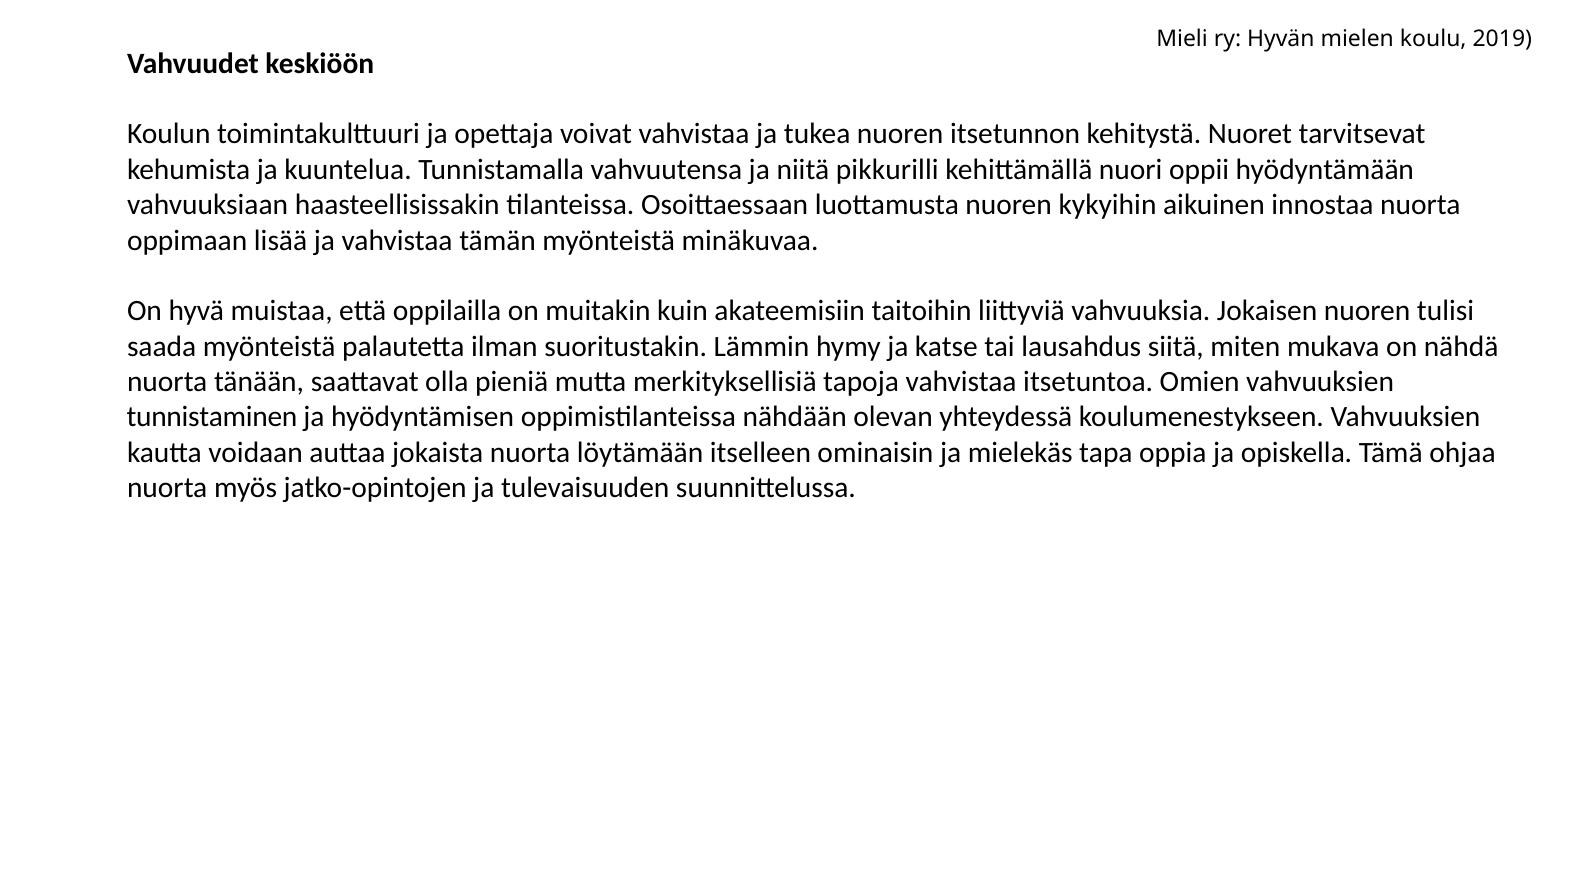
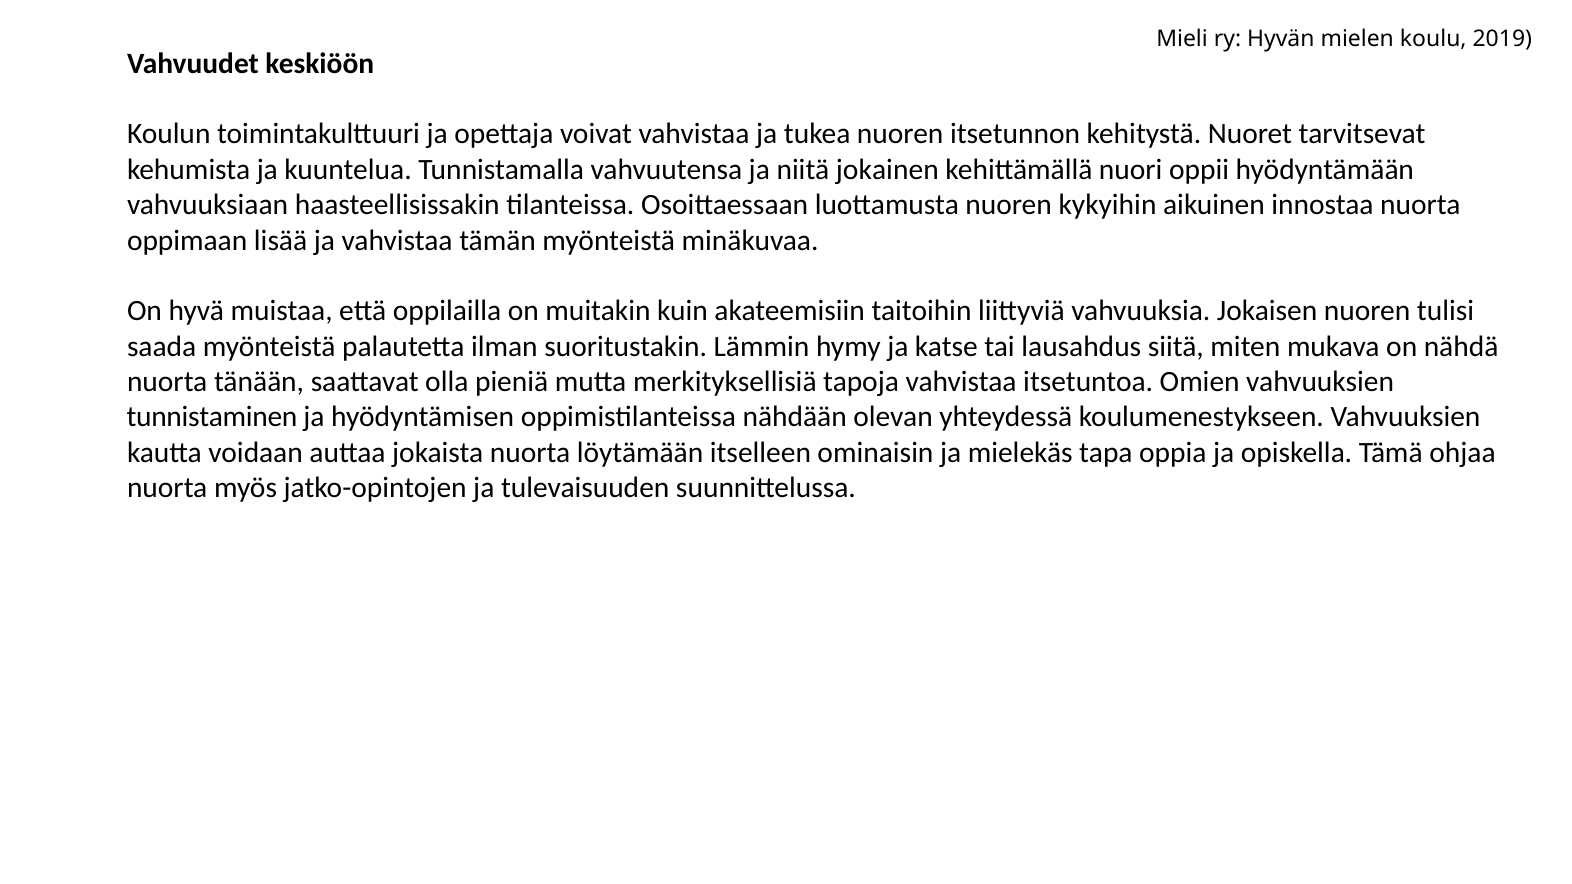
pikkurilli: pikkurilli -> jokainen (887, 170)
